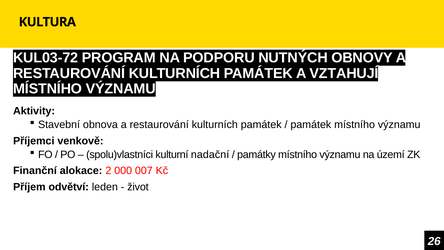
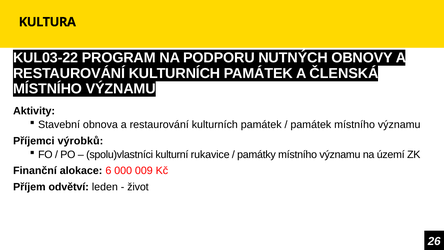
KUL03-72: KUL03-72 -> KUL03-22 (46, 58)
VZTAHUJÍ: VZTAHUJÍ -> ČLENSKÁ (344, 73)
venkově: venkově -> výrobků (80, 141)
nadační: nadační -> rukavice (210, 154)
2: 2 -> 6 (108, 171)
007: 007 -> 009 (144, 171)
